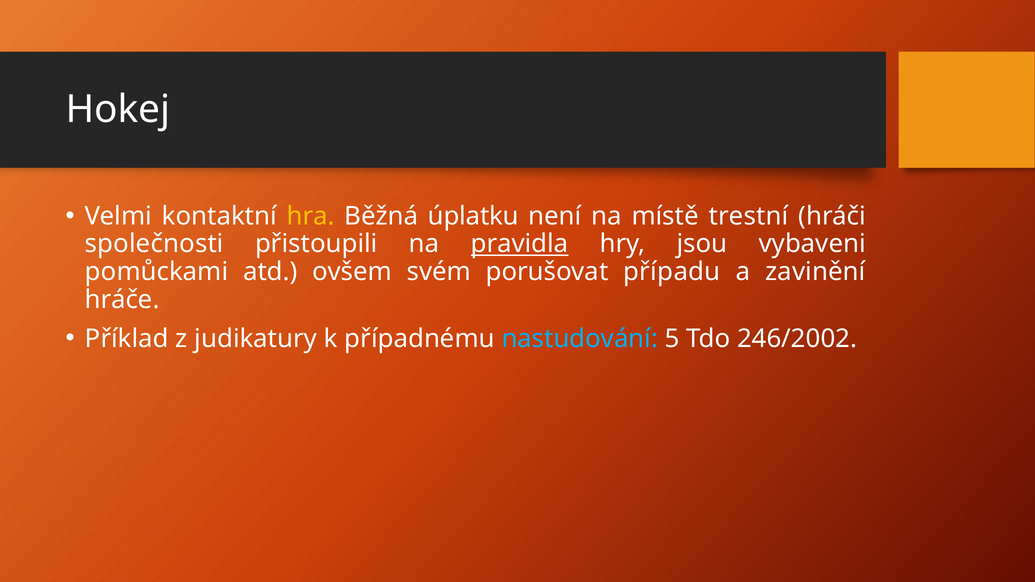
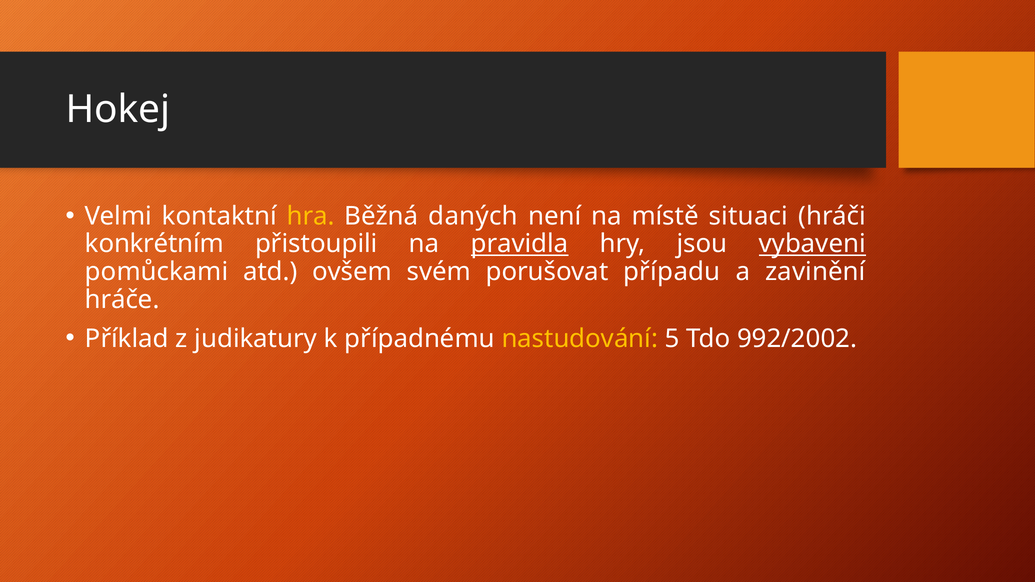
úplatku: úplatku -> daných (473, 216)
trestní: trestní -> situaci (748, 216)
společnosti: společnosti -> konkrétním (154, 244)
vybaveni underline: none -> present (812, 244)
nastudování colour: light blue -> yellow (580, 339)
246/2002: 246/2002 -> 992/2002 (797, 339)
